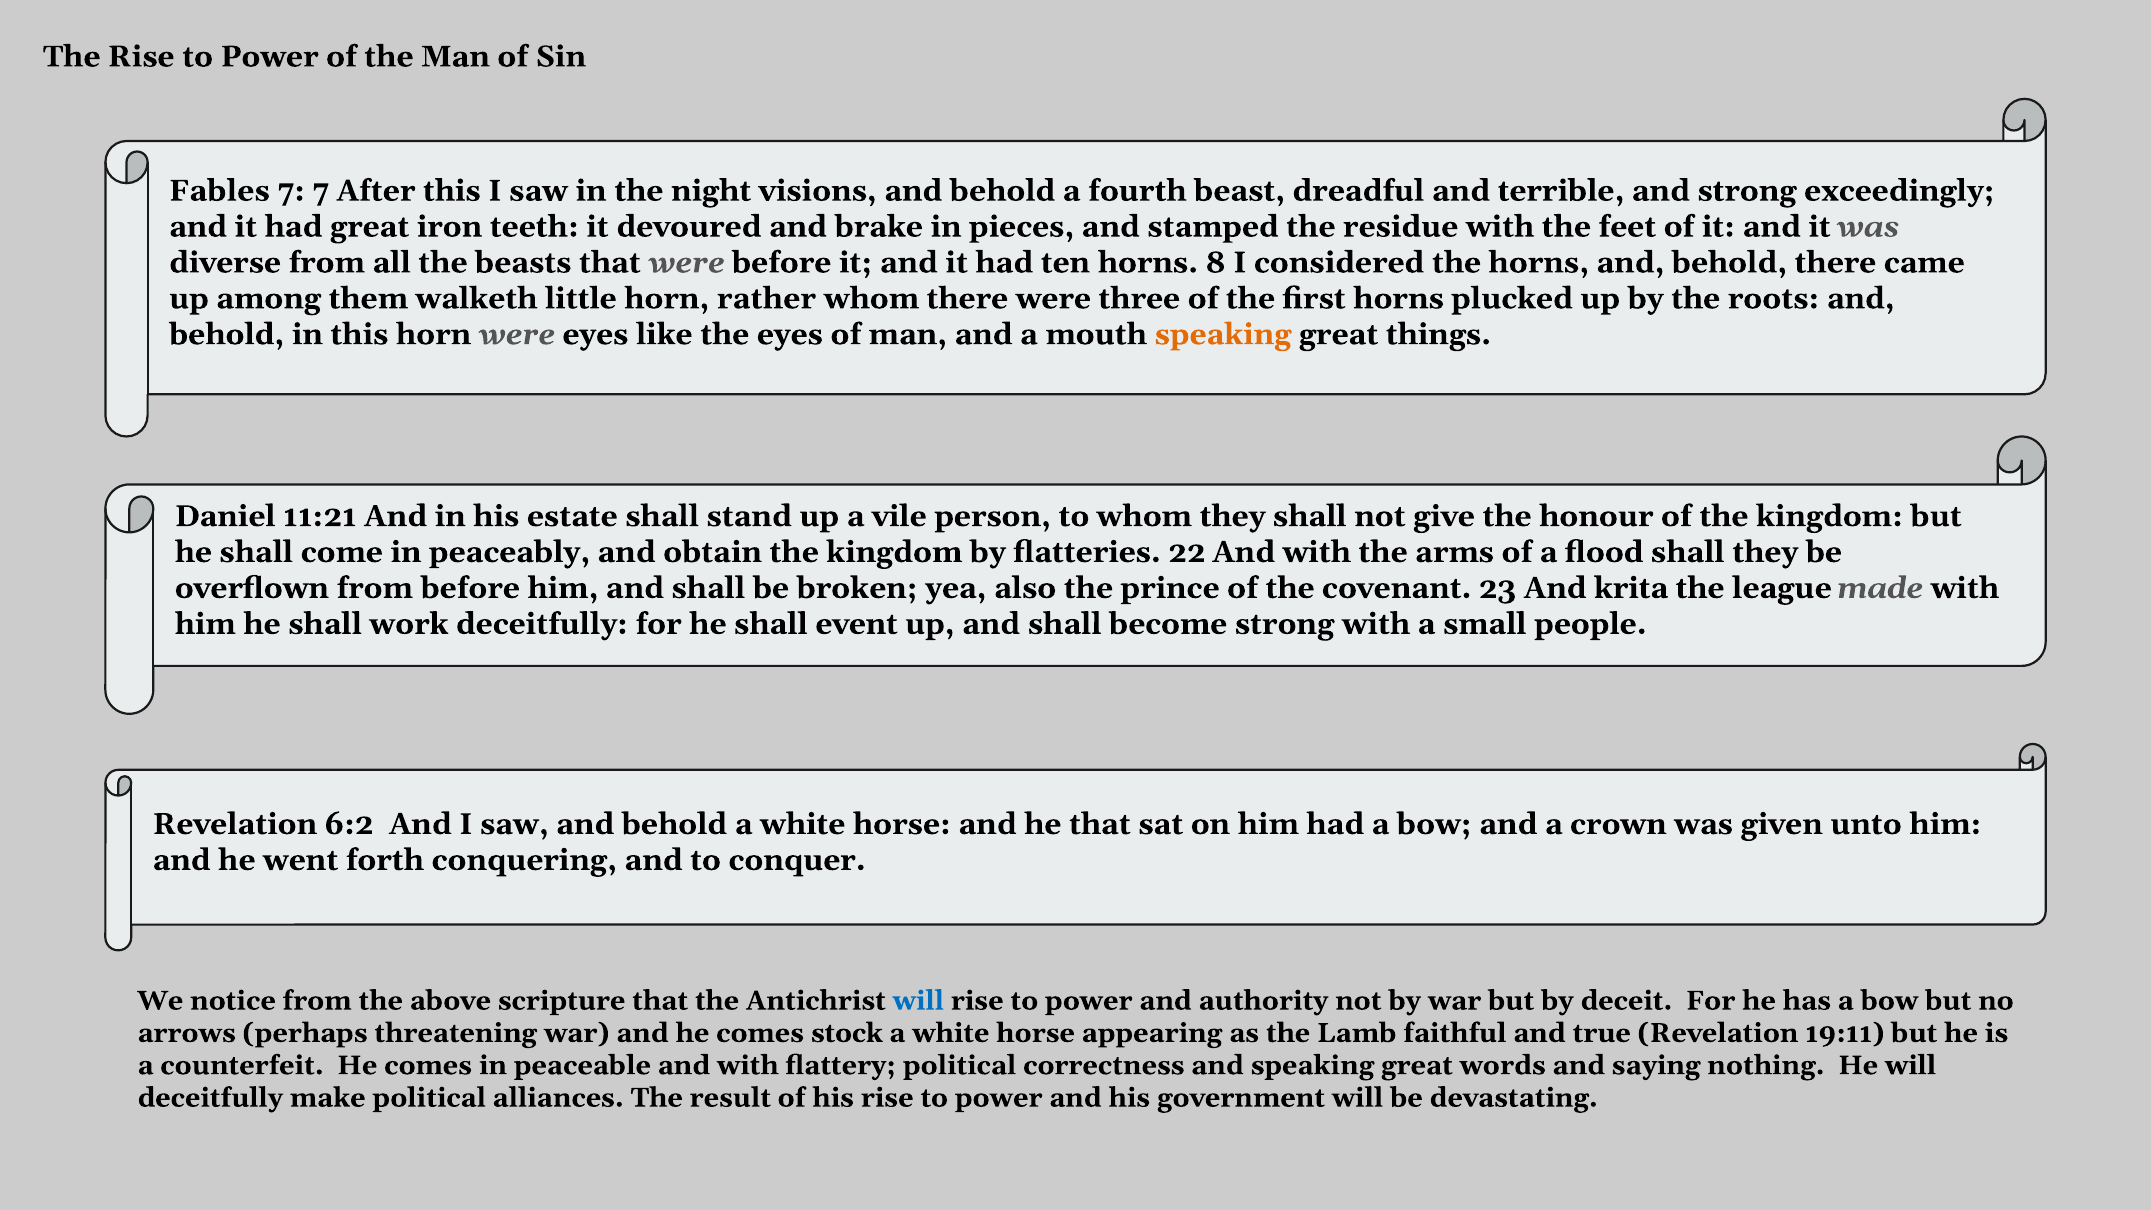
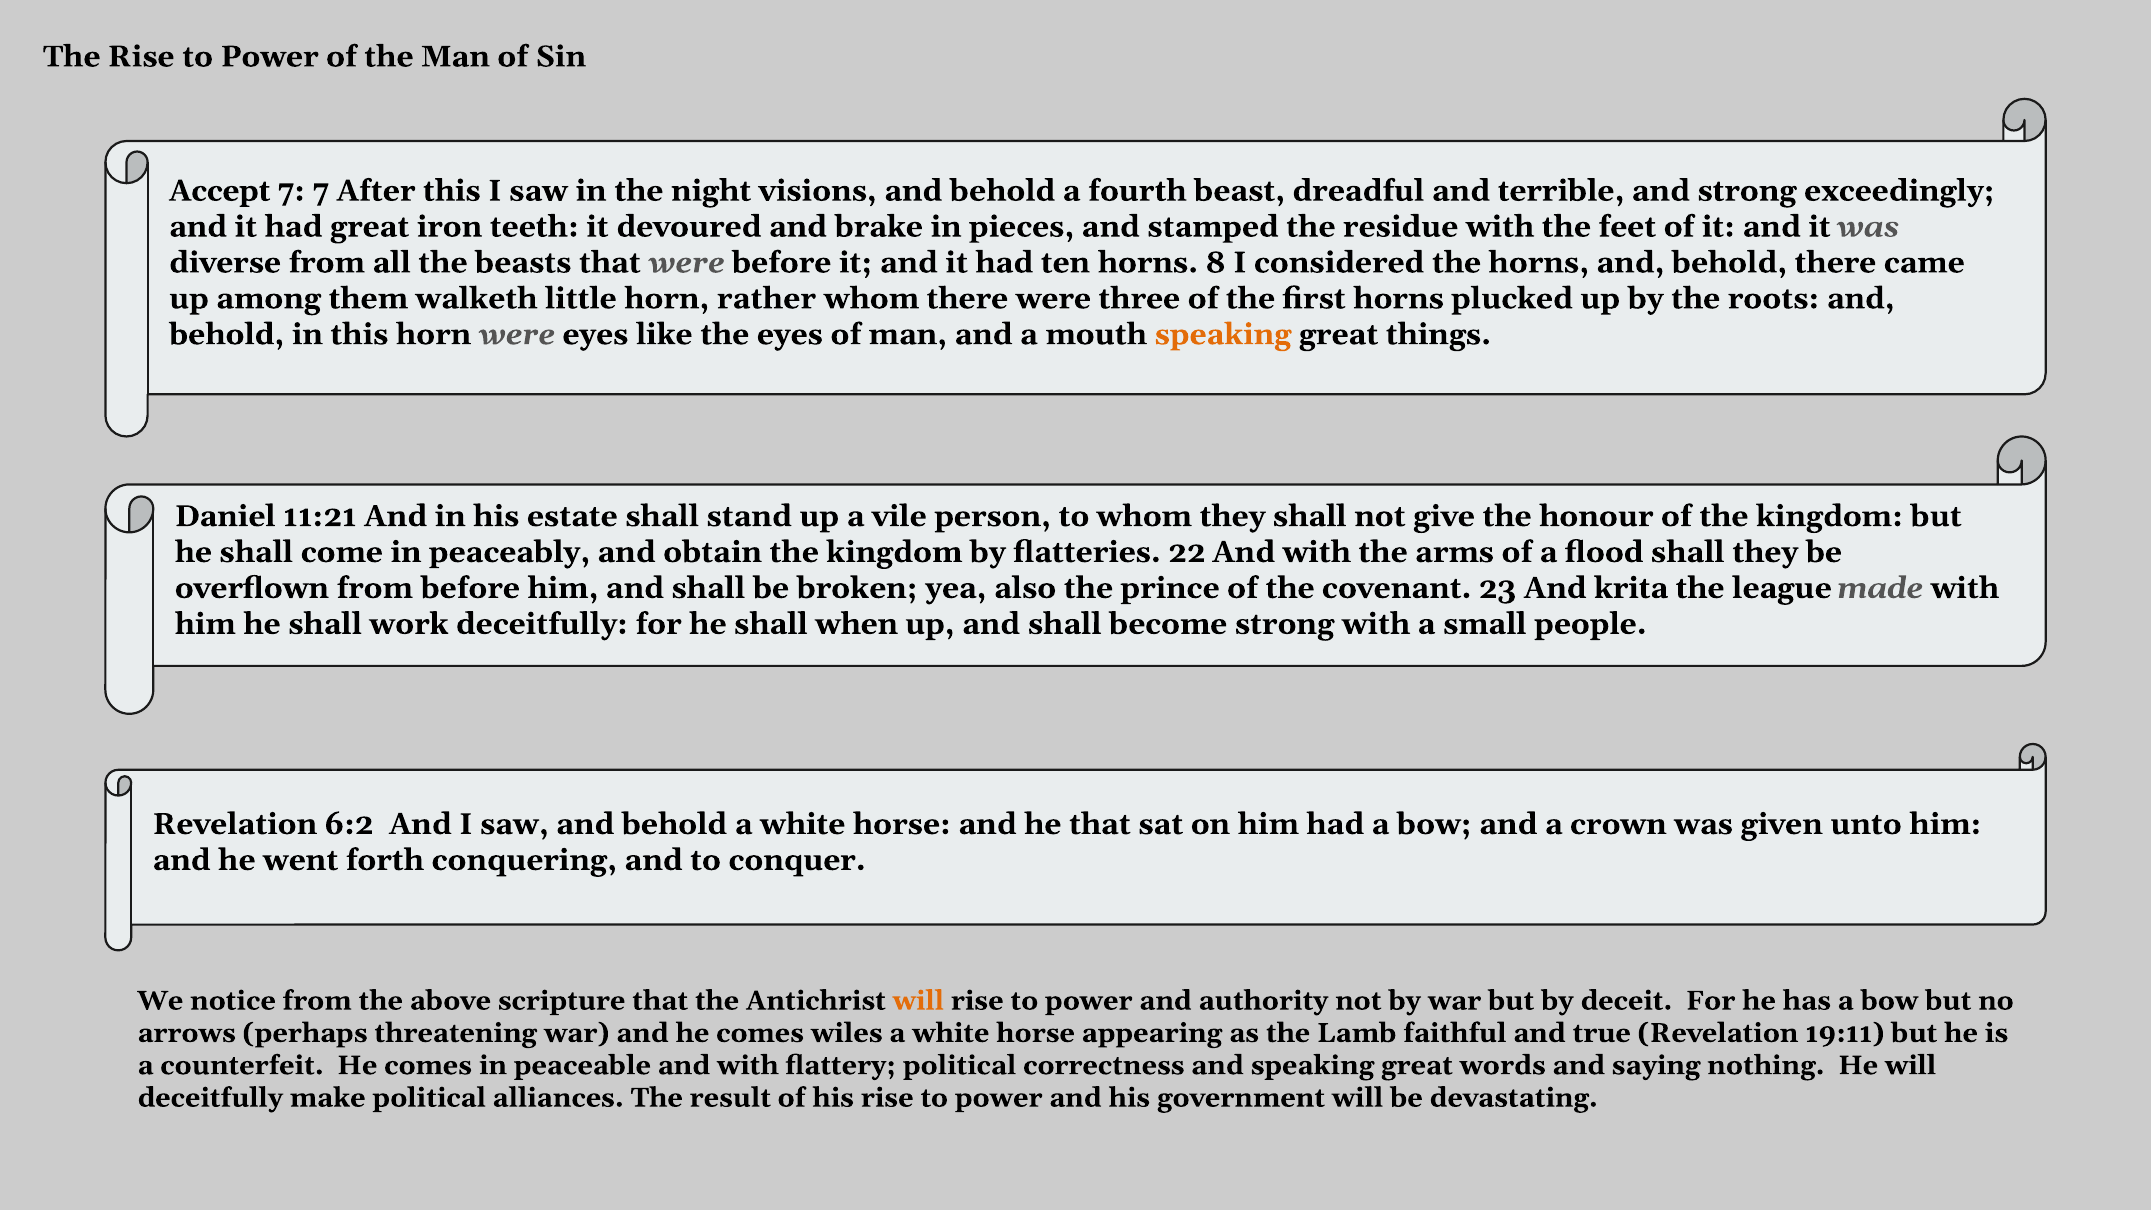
Fables: Fables -> Accept (220, 191)
event: event -> when (857, 624)
will colour: blue -> orange (918, 1001)
stock: stock -> wiles (847, 1033)
